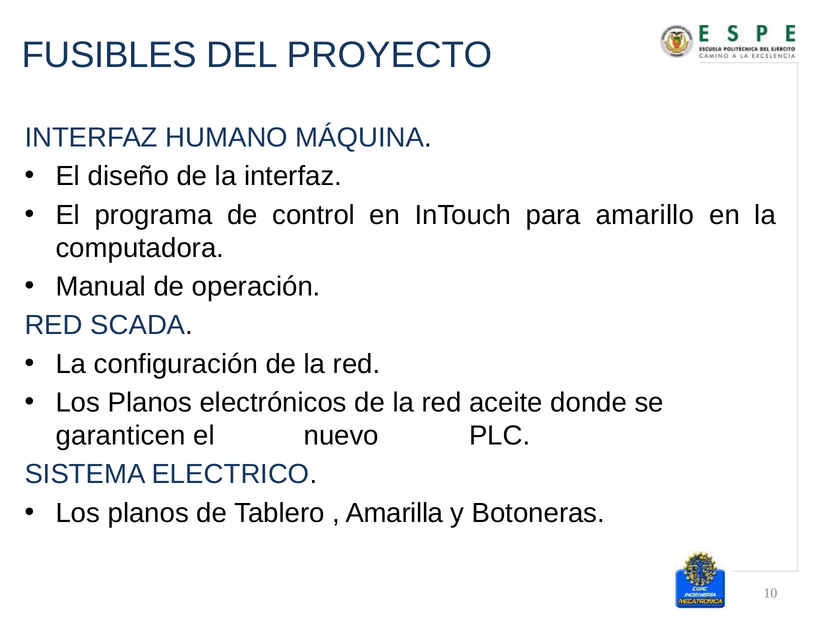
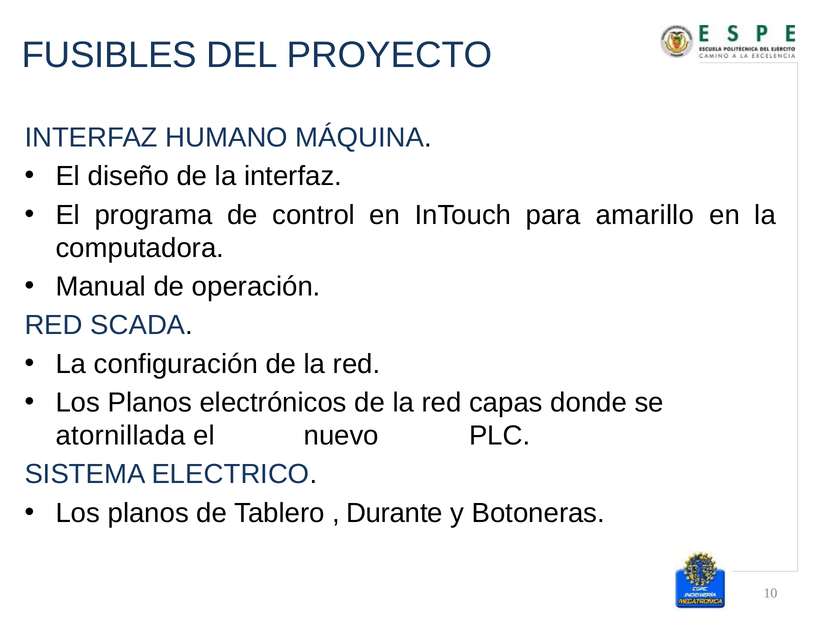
aceite: aceite -> capas (506, 402)
garanticen: garanticen -> atornillada (121, 435)
Amarilla: Amarilla -> Durante (394, 512)
